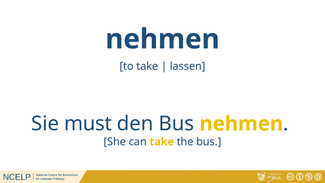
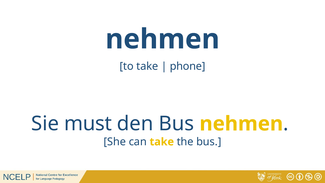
lassen: lassen -> phone (188, 66)
